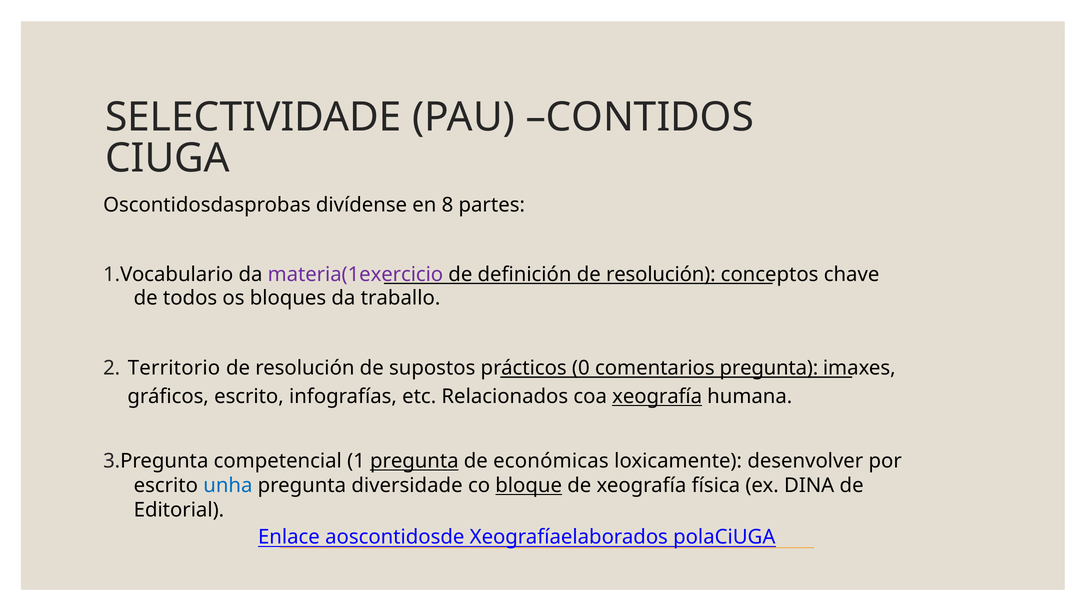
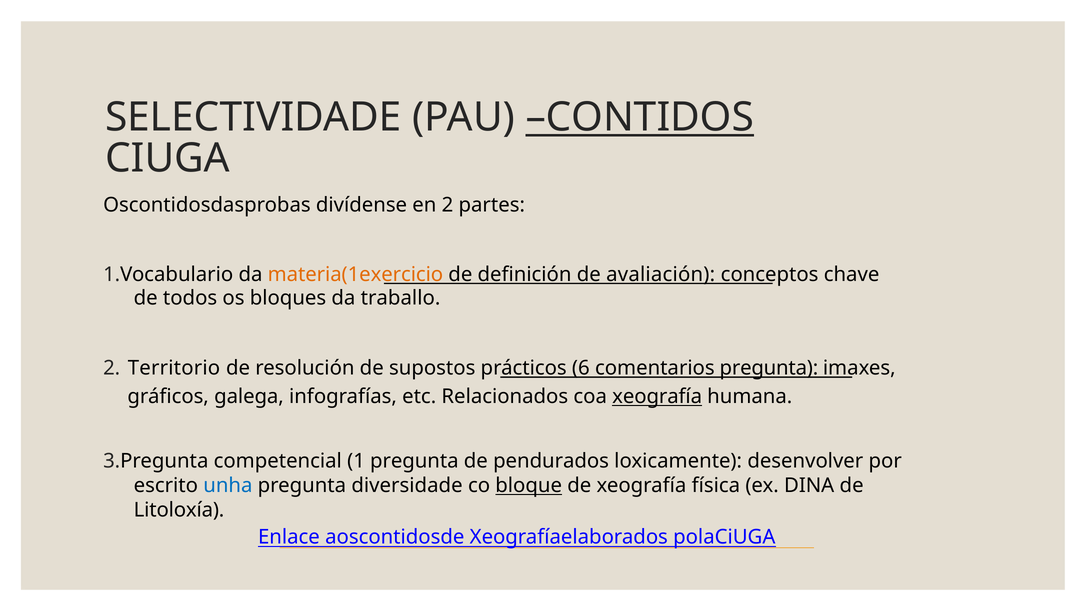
CONTIDOS underline: none -> present (640, 117)
en 8: 8 -> 2 (447, 205)
materia(1exercicio colour: purple -> orange (355, 274)
definición de resolución: resolución -> avaliación (661, 274)
0: 0 -> 6 (581, 368)
gráficos escrito: escrito -> galega (249, 397)
pregunta underline: present -> none (414, 461)
económicas: económicas -> pendurados (551, 461)
Editorial: Editorial -> Litoloxía (179, 510)
